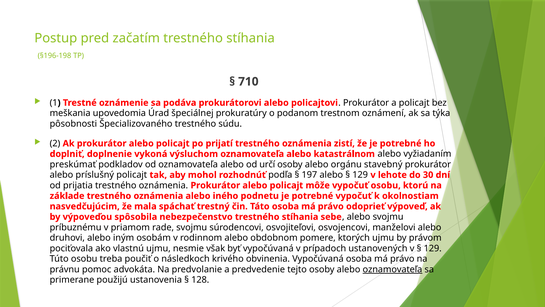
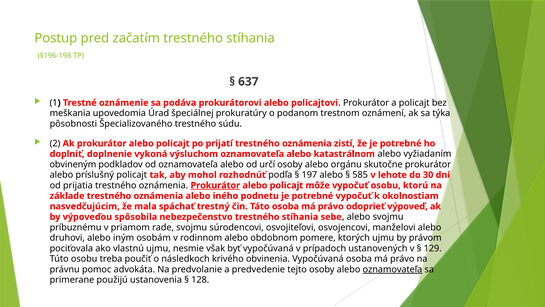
710: 710 -> 637 (248, 81)
preskúmať: preskúmať -> obvineným (73, 164)
stavebný: stavebný -> skutočne (383, 164)
129: 129 -> 585 (360, 175)
Prokurátor underline: none -> present (215, 185)
